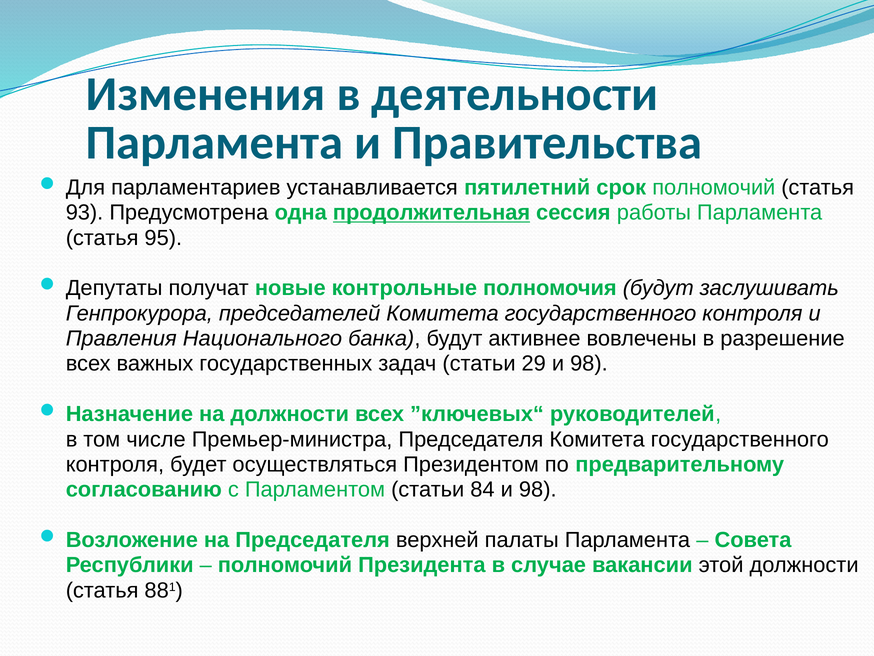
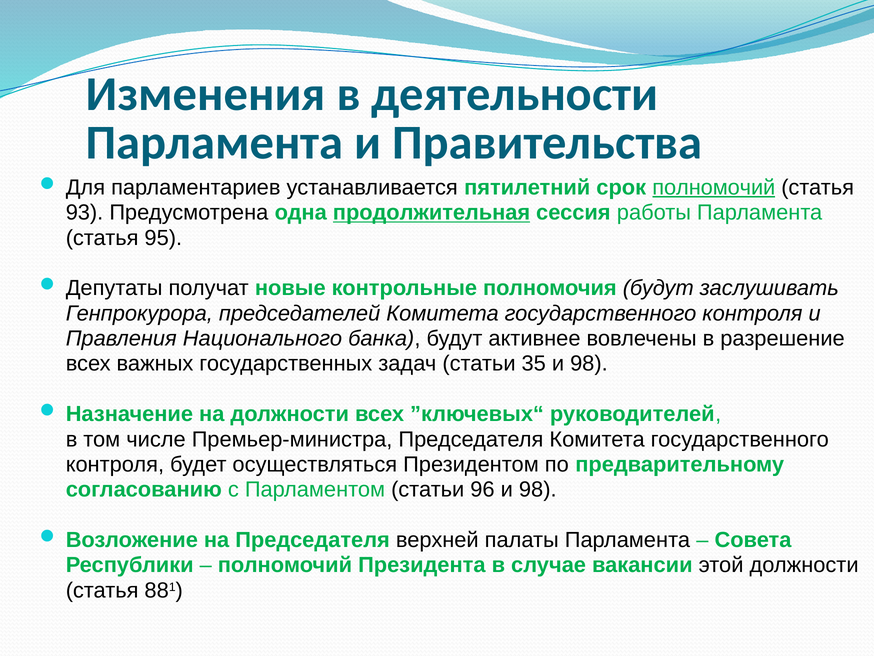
полномочий underline: none -> present (714, 187)
29: 29 -> 35 (534, 363)
84: 84 -> 96 (482, 489)
